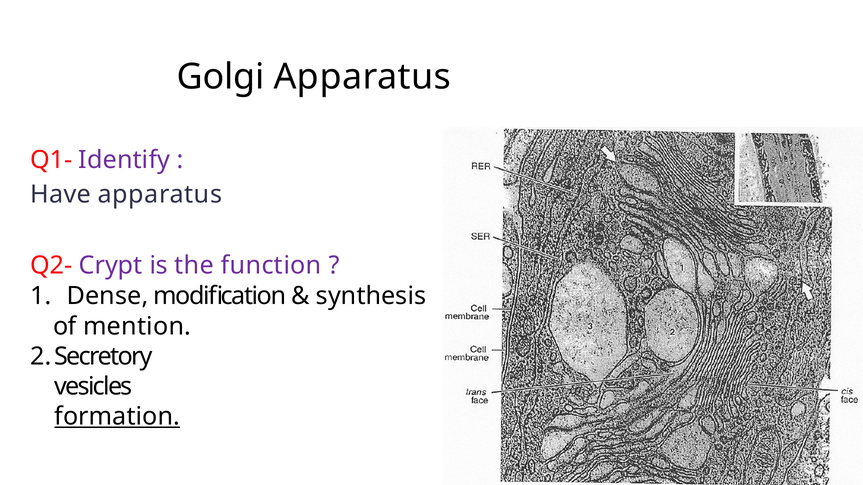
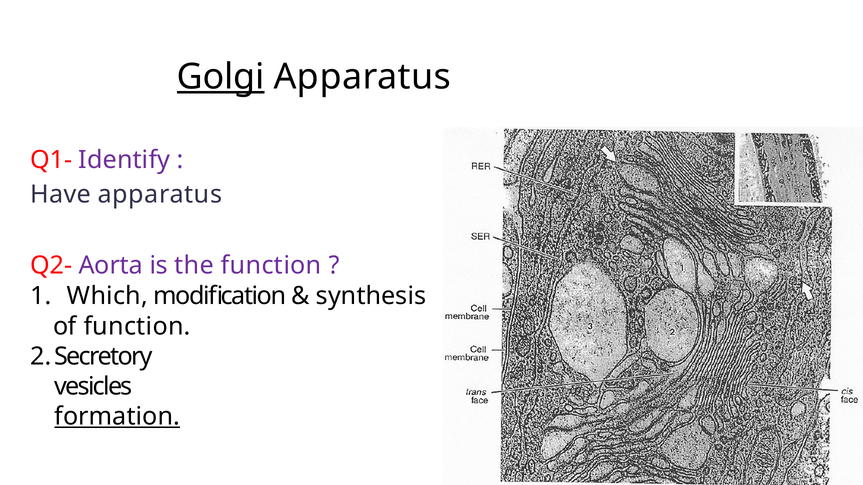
Golgi underline: none -> present (221, 77)
Crypt: Crypt -> Aorta (111, 266)
Dense: Dense -> Which (107, 296)
of mention: mention -> function (137, 327)
